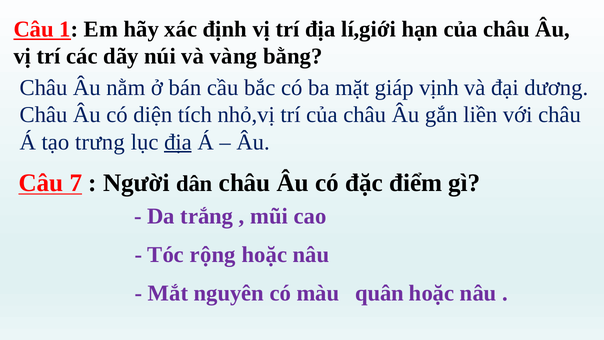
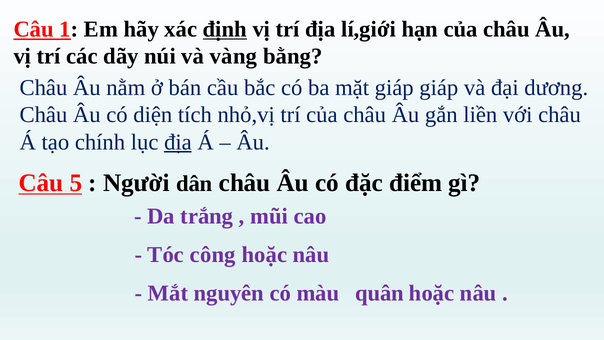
định underline: none -> present (225, 29)
giáp vịnh: vịnh -> giáp (439, 88)
trưng: trưng -> chính (100, 142)
7: 7 -> 5 (76, 183)
rộng: rộng -> công (213, 255)
